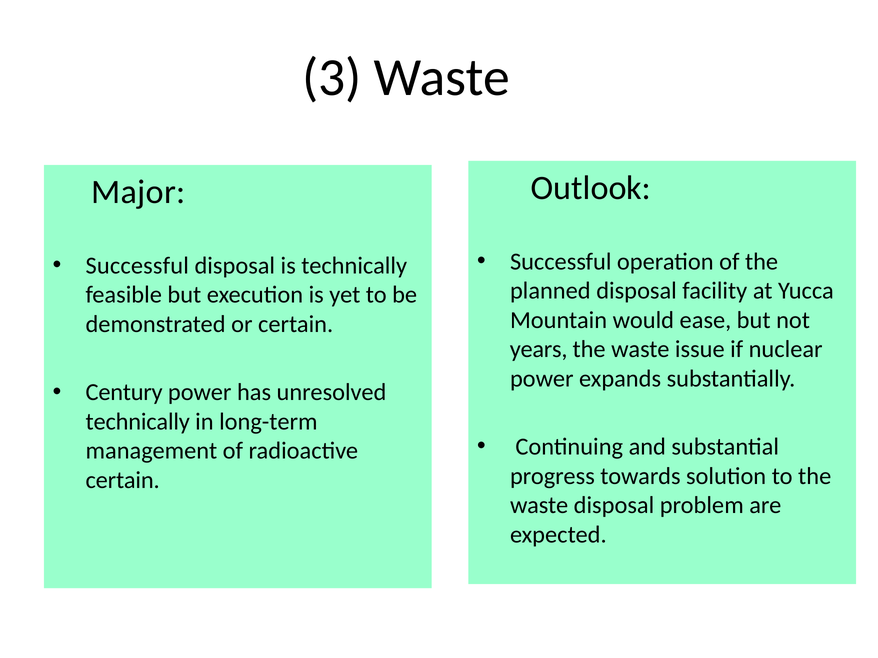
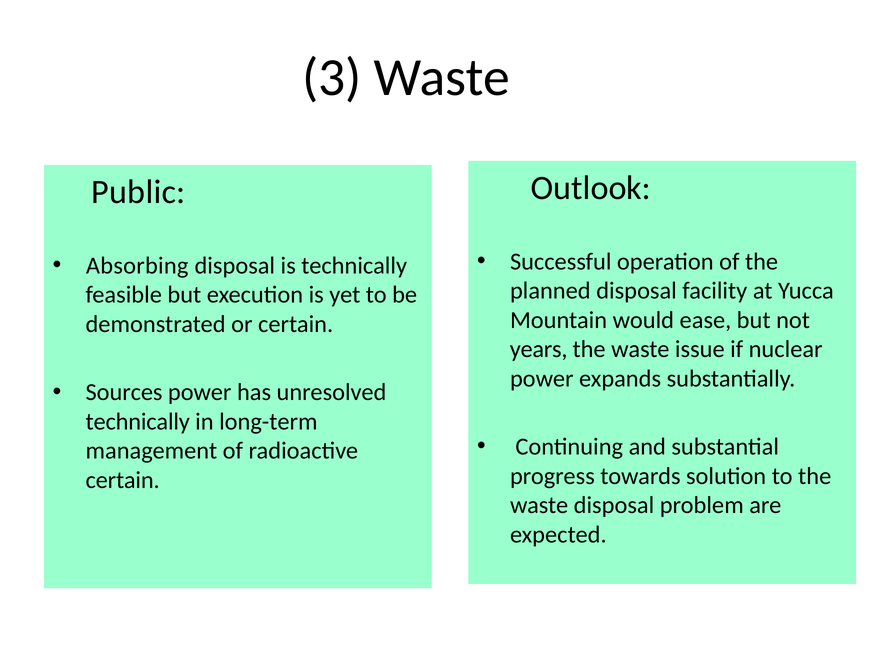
Major: Major -> Public (138, 192)
Successful: Successful -> Absorbing (137, 266)
Century: Century -> Sources (124, 393)
